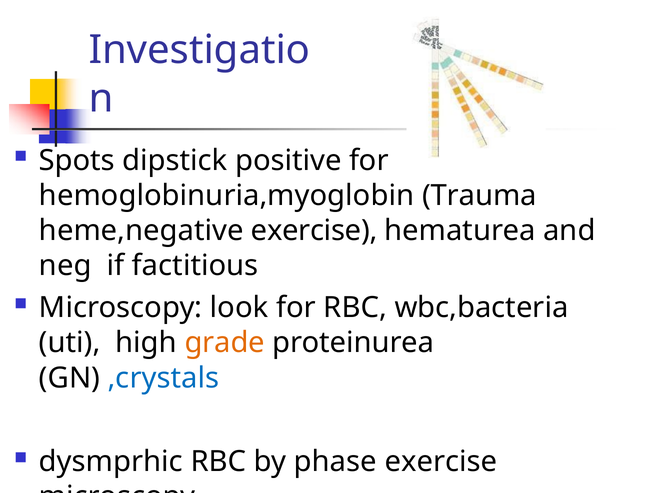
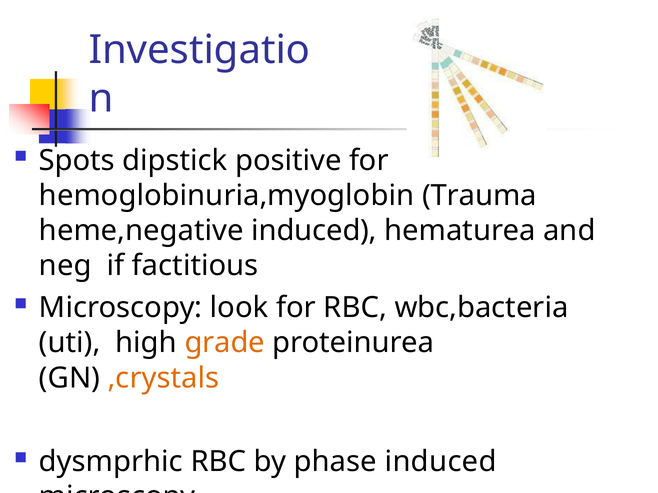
heme,negative exercise: exercise -> induced (314, 231)
,crystals colour: blue -> orange (163, 378)
phase exercise: exercise -> induced (441, 462)
